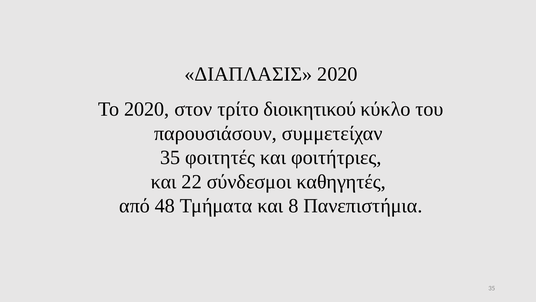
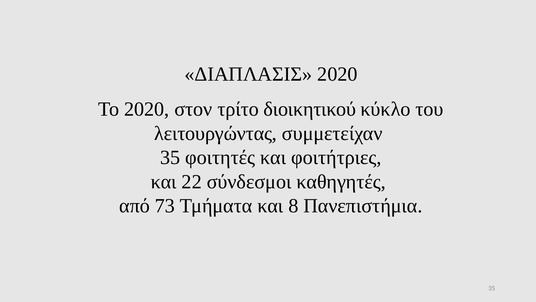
παρουσιάσουν: παρουσιάσουν -> λειτουργώντας (216, 133)
48: 48 -> 73 (165, 206)
